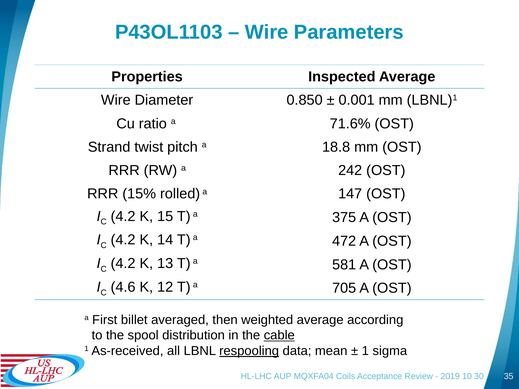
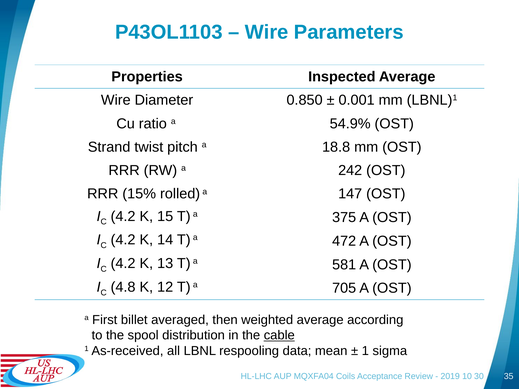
71.6%: 71.6% -> 54.9% (350, 124)
4.6: 4.6 -> 4.8 (123, 287)
respooling underline: present -> none (249, 351)
